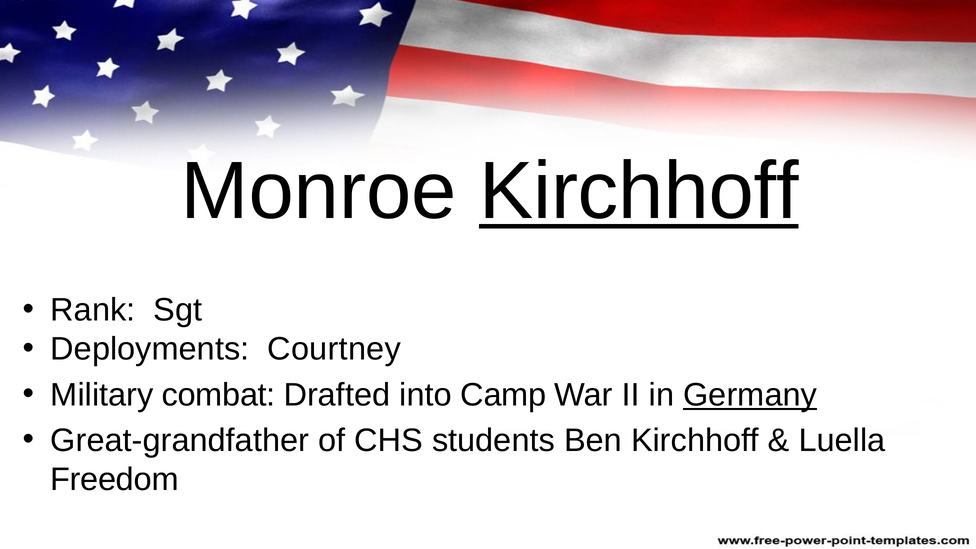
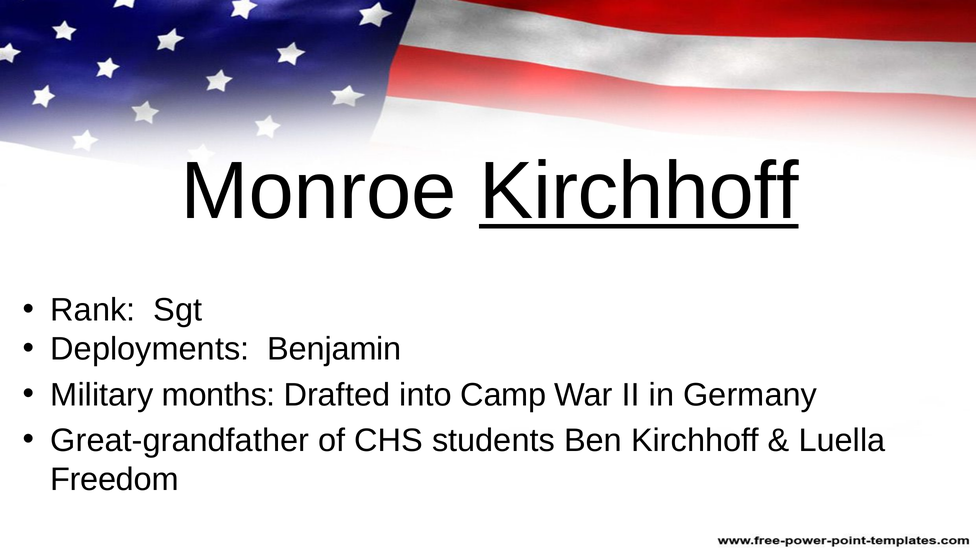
Courtney: Courtney -> Benjamin (334, 349)
combat: combat -> months (219, 395)
Germany underline: present -> none (750, 395)
